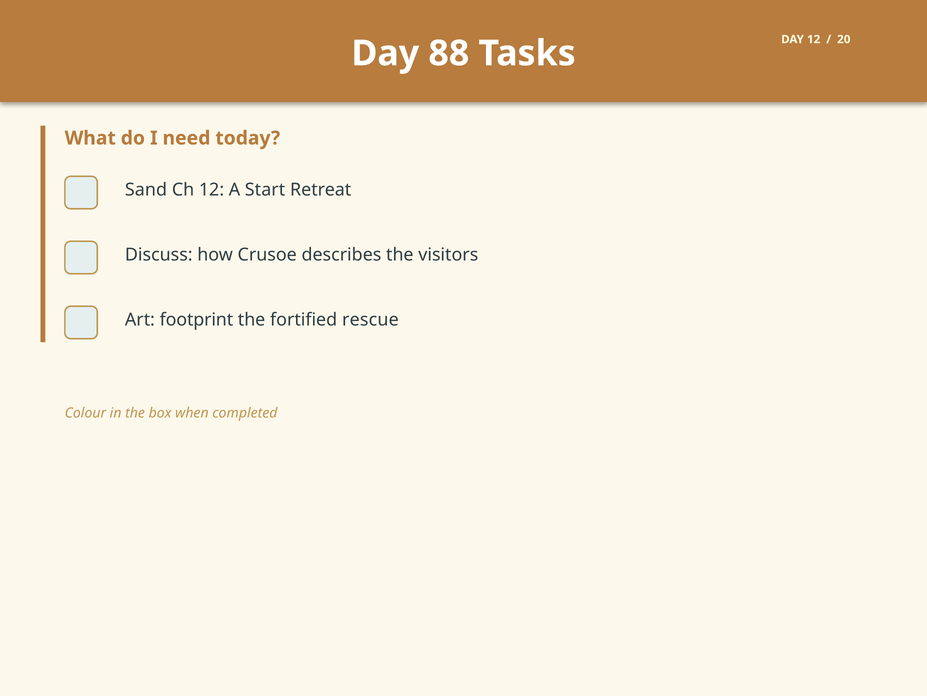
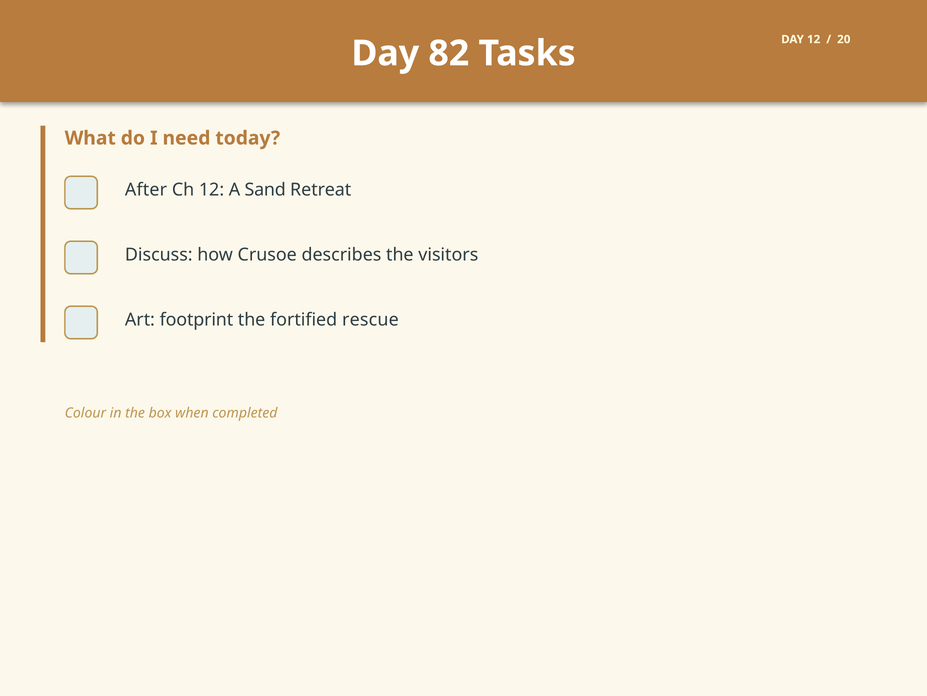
88: 88 -> 82 (449, 53)
Sand: Sand -> After (146, 190)
Start: Start -> Sand (265, 190)
